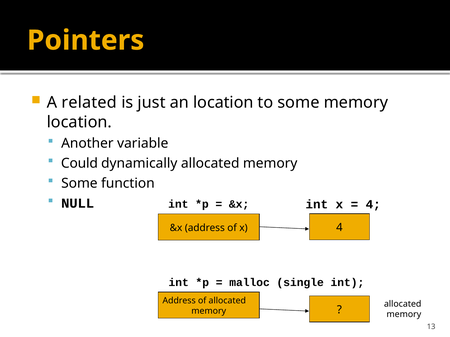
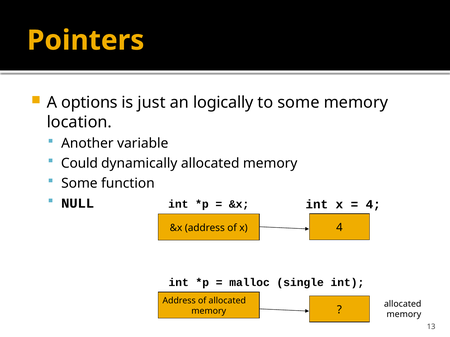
related: related -> options (89, 103)
an location: location -> logically (223, 103)
